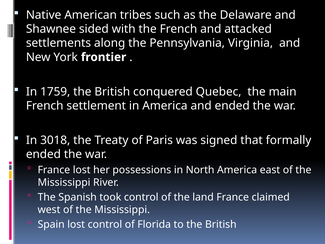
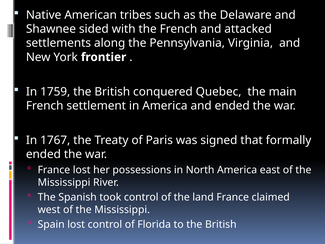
3018: 3018 -> 1767 (55, 140)
